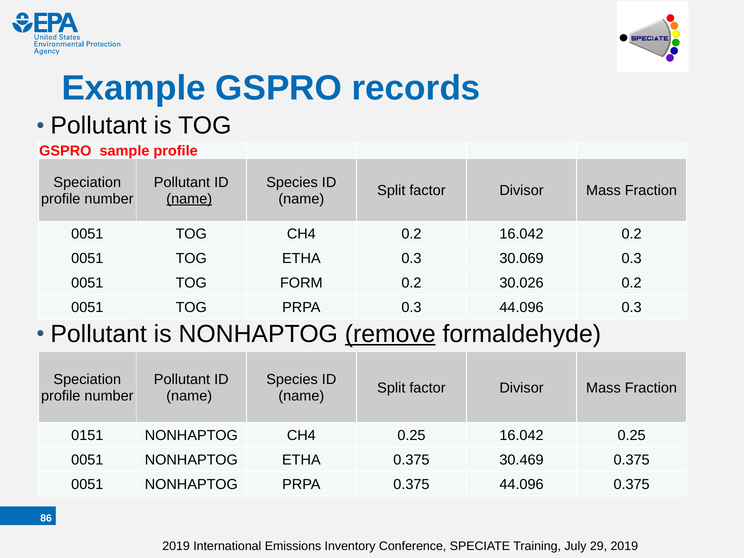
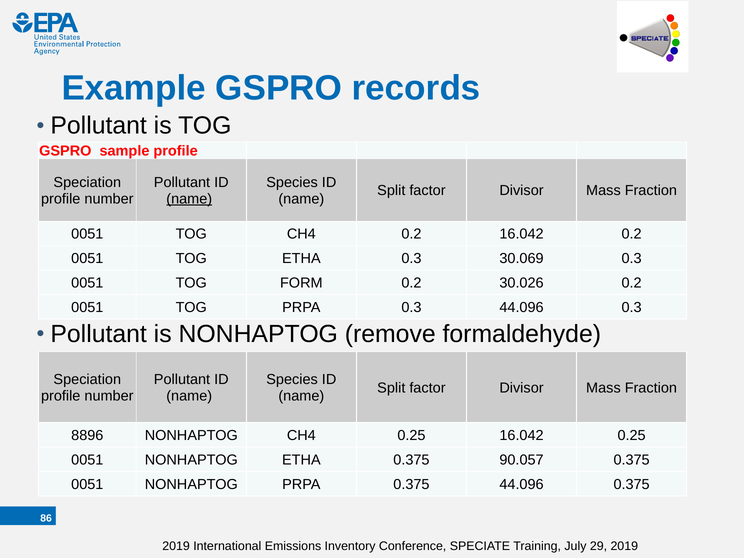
remove underline: present -> none (390, 334)
0151: 0151 -> 8896 (87, 436)
30.469: 30.469 -> 90.057 (522, 460)
